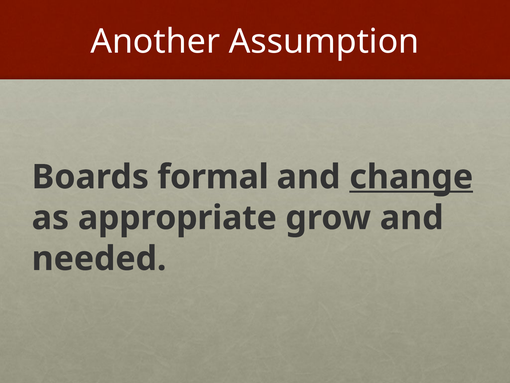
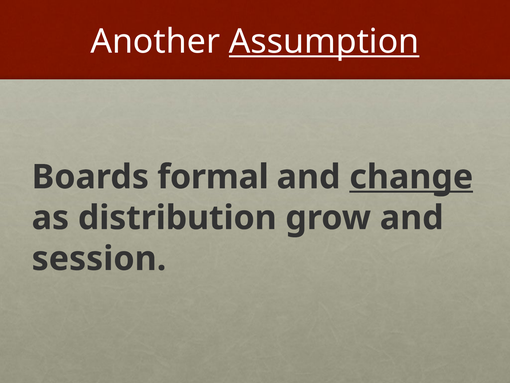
Assumption underline: none -> present (324, 42)
appropriate: appropriate -> distribution (177, 218)
needed: needed -> session (99, 258)
